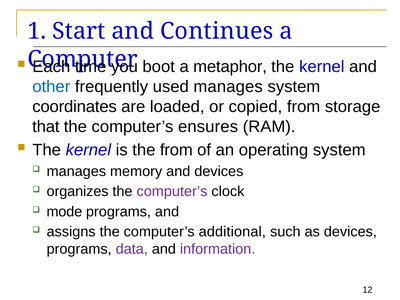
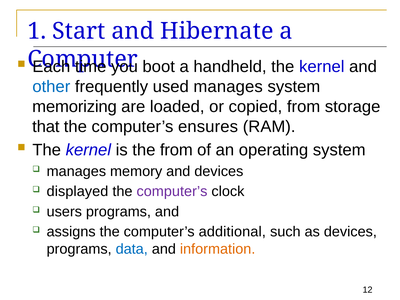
Continues: Continues -> Hibernate (217, 31)
metaphor: metaphor -> handheld (230, 67)
coordinates: coordinates -> memorizing (75, 107)
organizes: organizes -> displayed (77, 191)
mode: mode -> users (64, 212)
data colour: purple -> blue (132, 249)
information colour: purple -> orange (218, 249)
